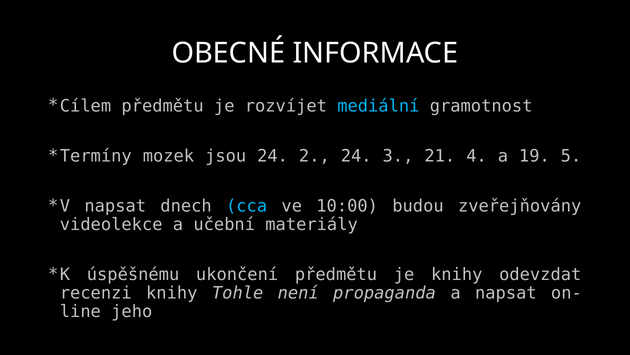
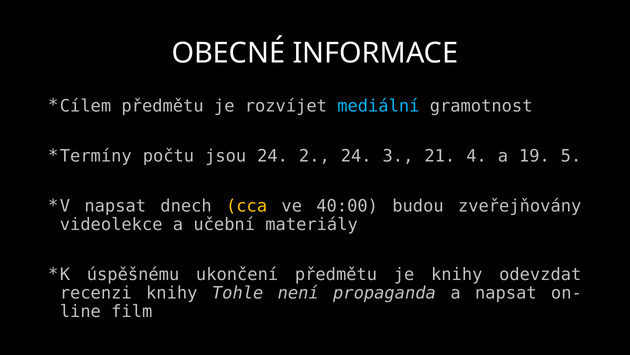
mozek: mozek -> počtu (168, 156)
cca colour: light blue -> yellow (247, 206)
10:00: 10:00 -> 40:00 (347, 206)
jeho: jeho -> film (132, 311)
